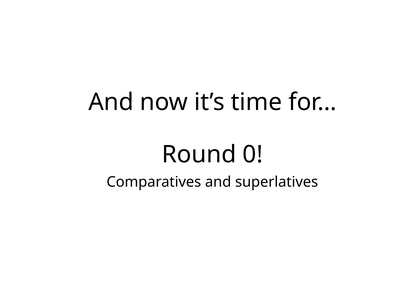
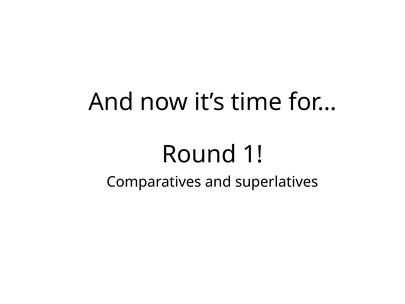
0: 0 -> 1 (253, 154)
